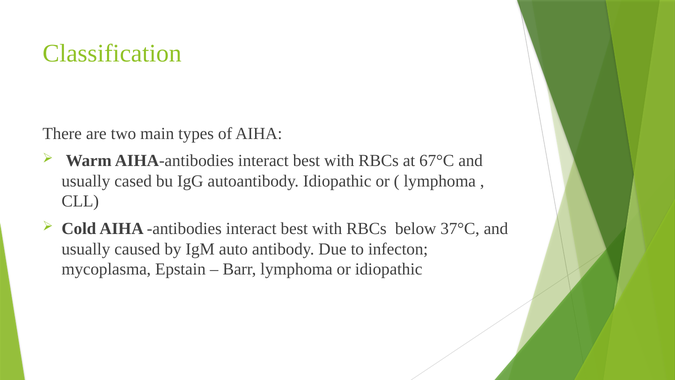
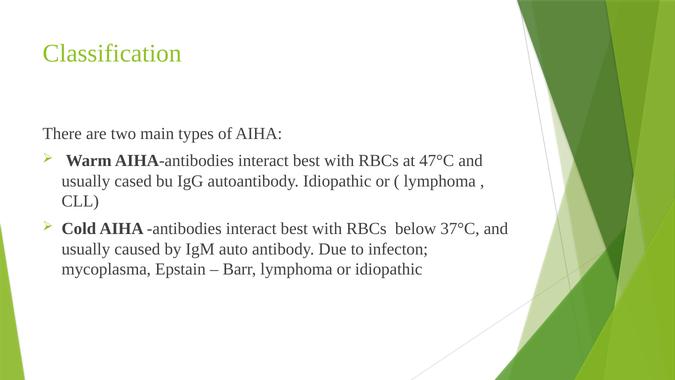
67°C: 67°C -> 47°C (437, 161)
